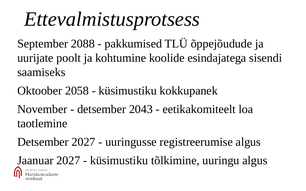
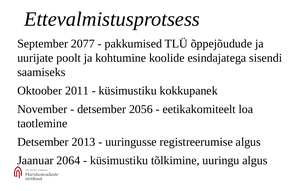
2088: 2088 -> 2077 (83, 44)
2058: 2058 -> 2011 (77, 91)
2043: 2043 -> 2056 (141, 109)
Detsember 2027: 2027 -> 2013 (84, 142)
Jaanuar 2027: 2027 -> 2064 (68, 161)
